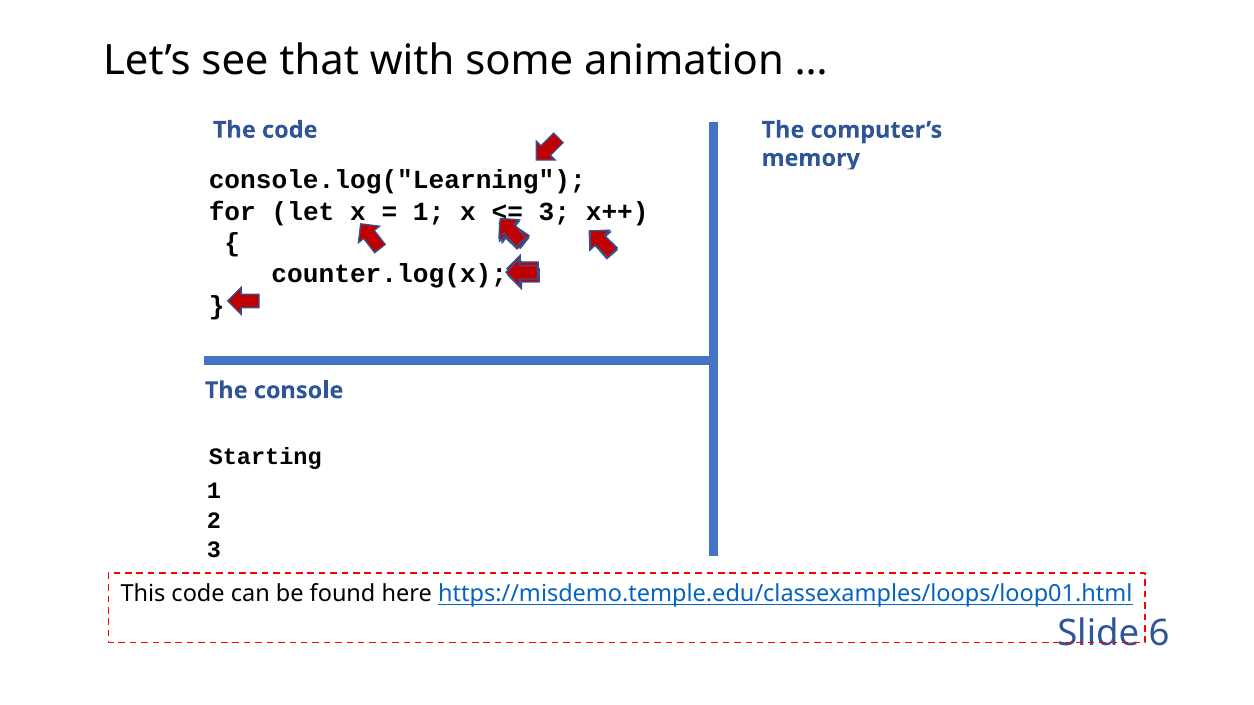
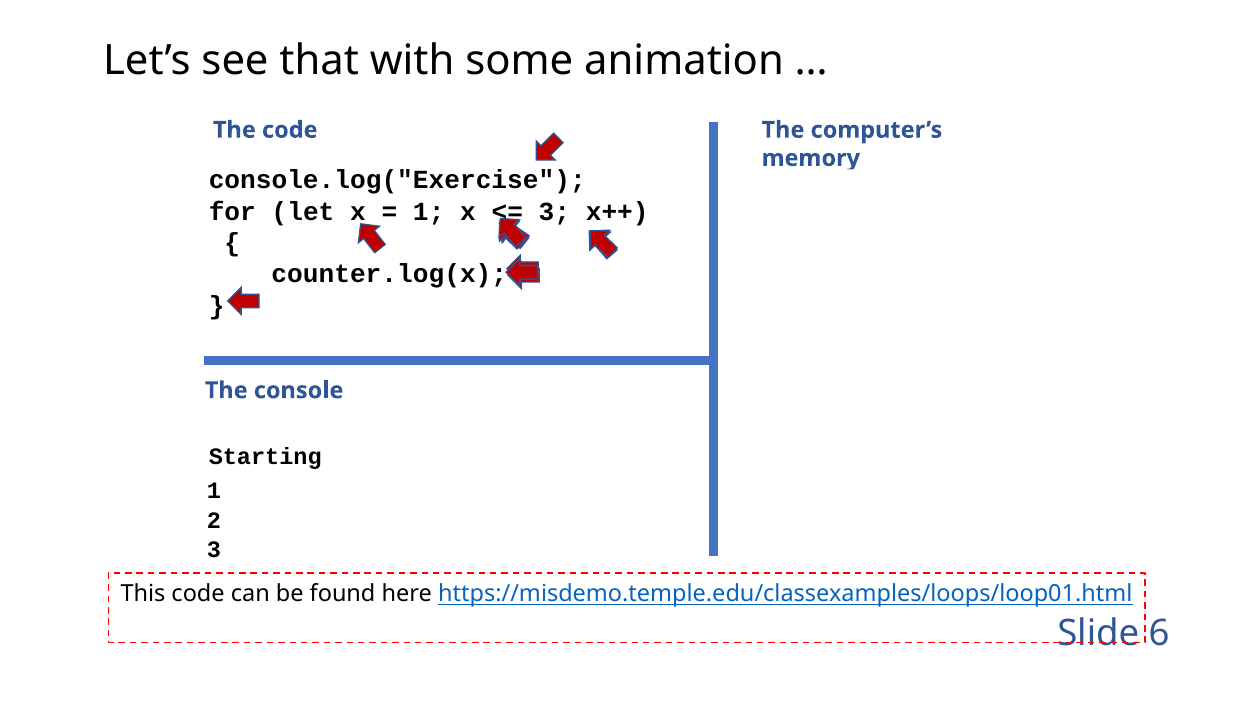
console.log("Learning: console.log("Learning -> console.log("Exercise (397, 180)
